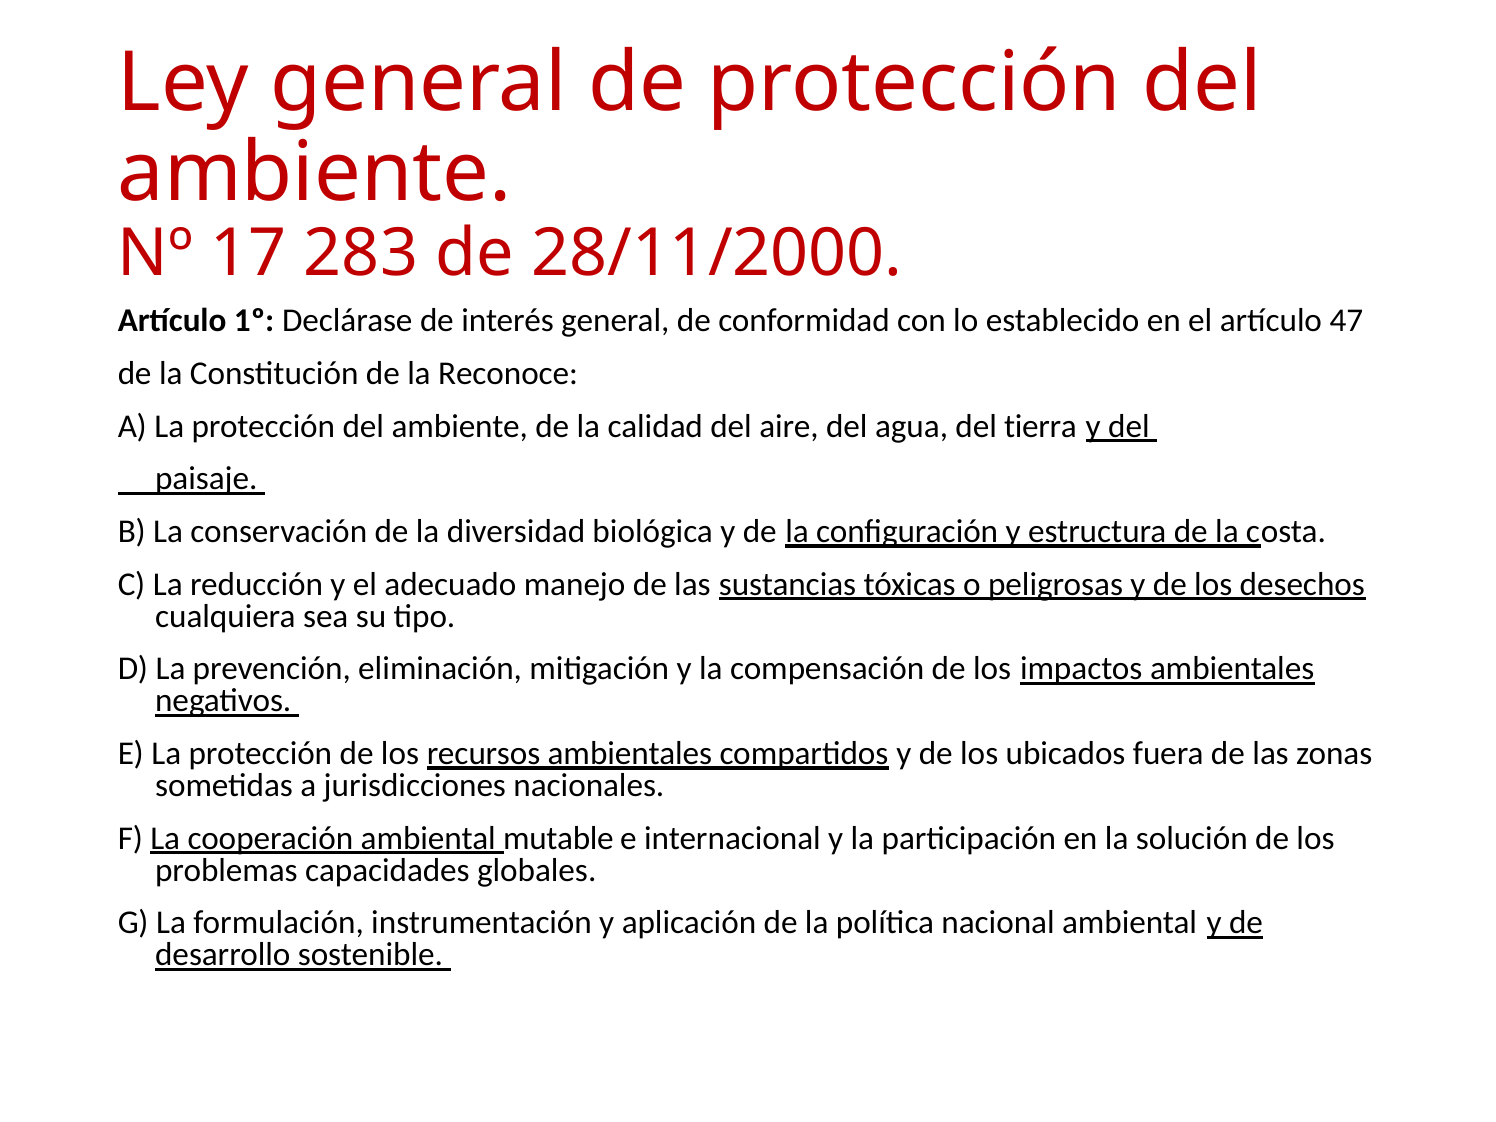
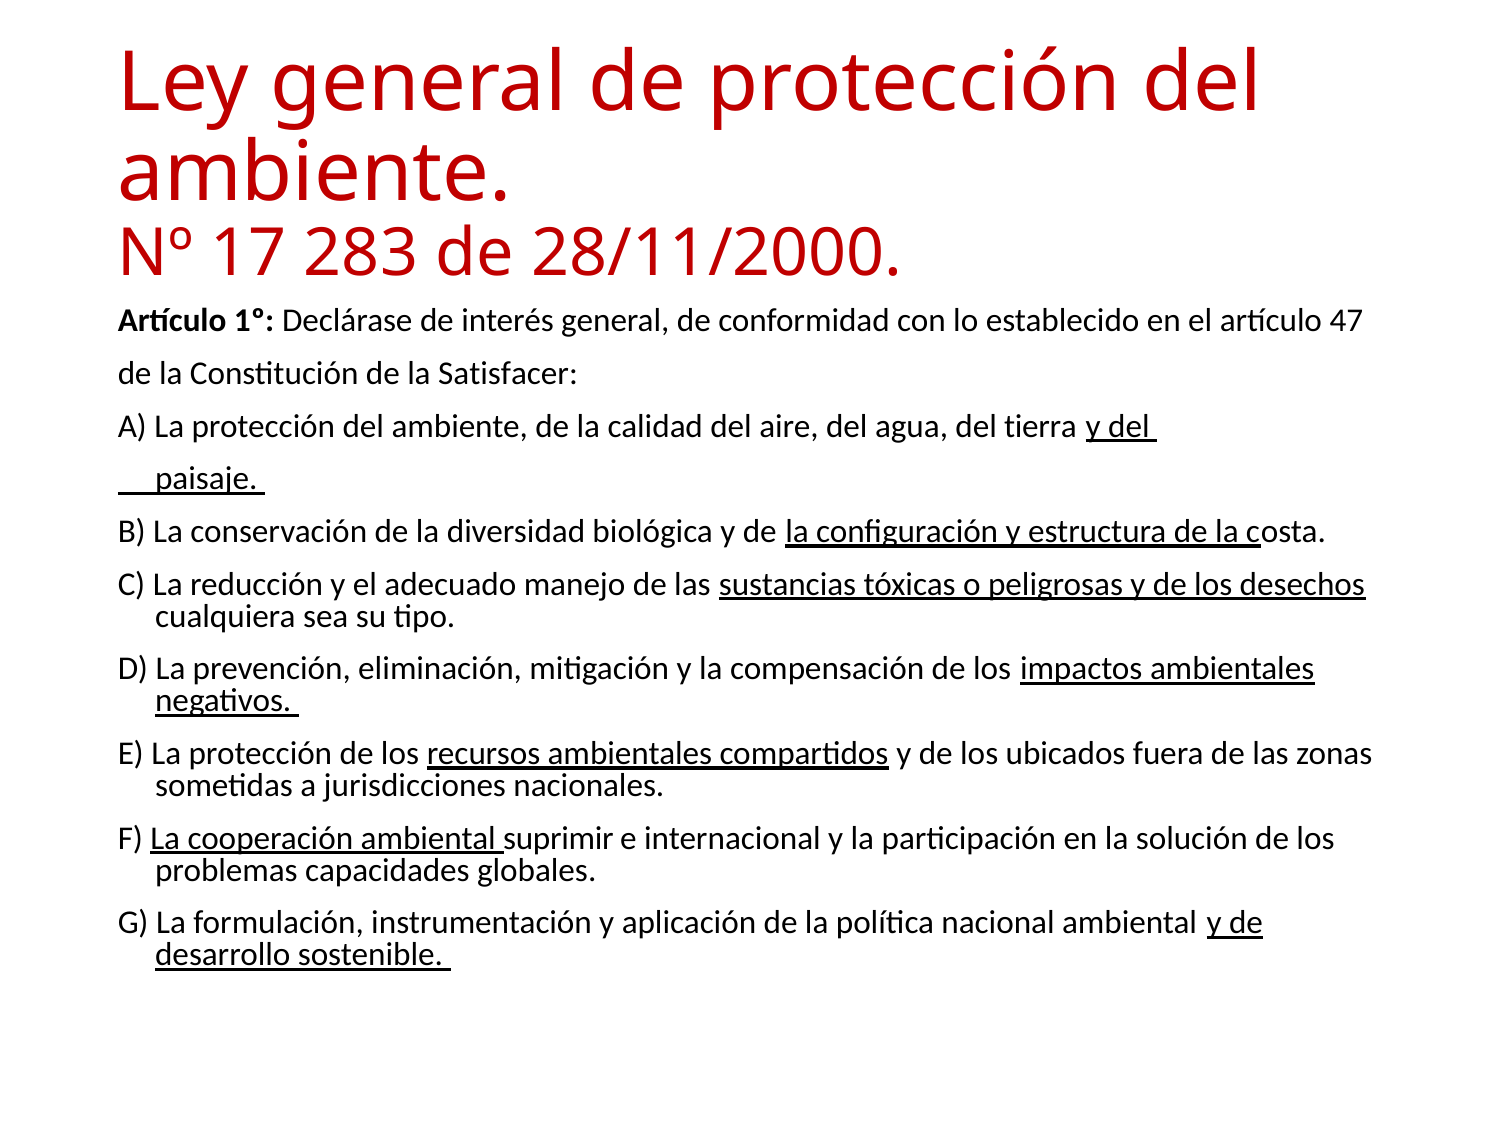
Reconoce: Reconoce -> Satisfacer (508, 373)
mutable: mutable -> suprimir (558, 838)
